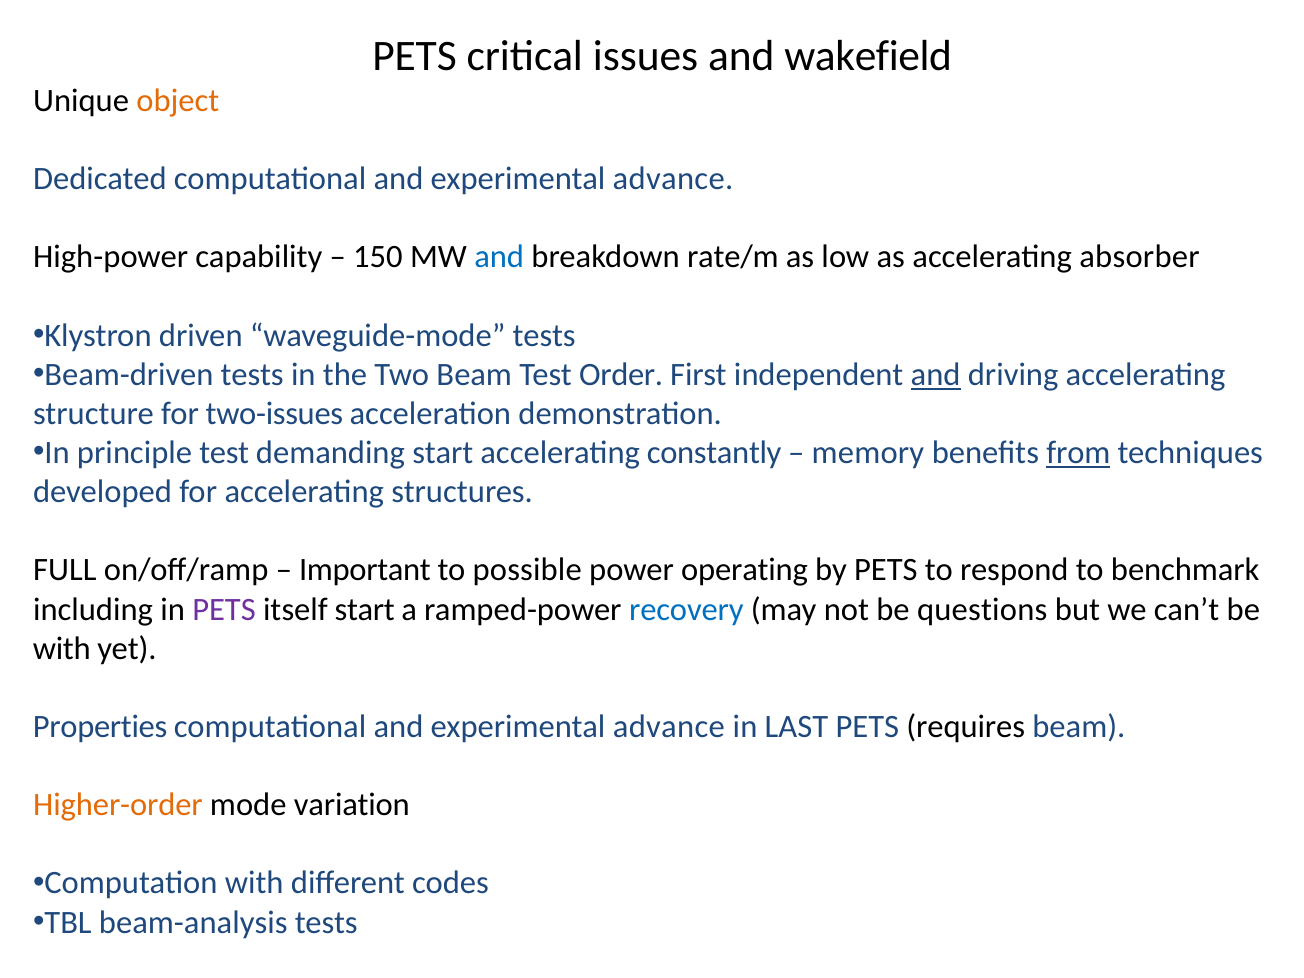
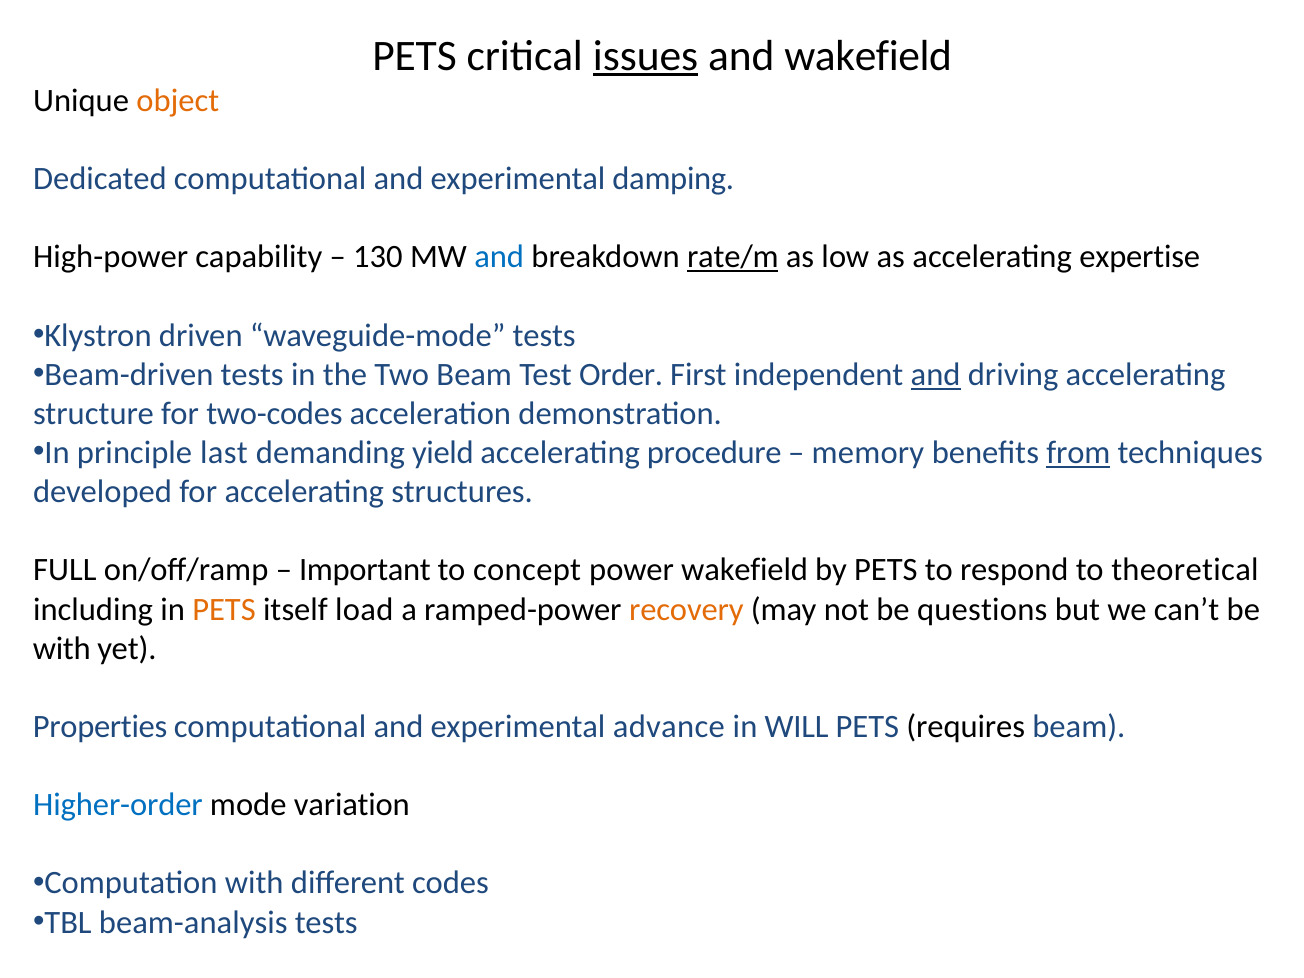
issues underline: none -> present (646, 56)
advance: advance -> damping (673, 179)
150: 150 -> 130 (378, 257)
rate/m underline: none -> present (733, 257)
absorber: absorber -> expertise (1140, 257)
two-issues: two-issues -> two-codes (274, 414)
principle test: test -> last (224, 453)
demanding start: start -> yield (443, 453)
constantly: constantly -> procedure (714, 453)
possible: possible -> concept (527, 570)
power operating: operating -> wakefield (745, 570)
benchmark: benchmark -> theoretical (1185, 570)
PETS colour: purple -> orange (224, 609)
itself start: start -> load (364, 609)
recovery colour: blue -> orange (686, 609)
LAST: LAST -> WILL (797, 727)
Higher-order colour: orange -> blue (118, 805)
